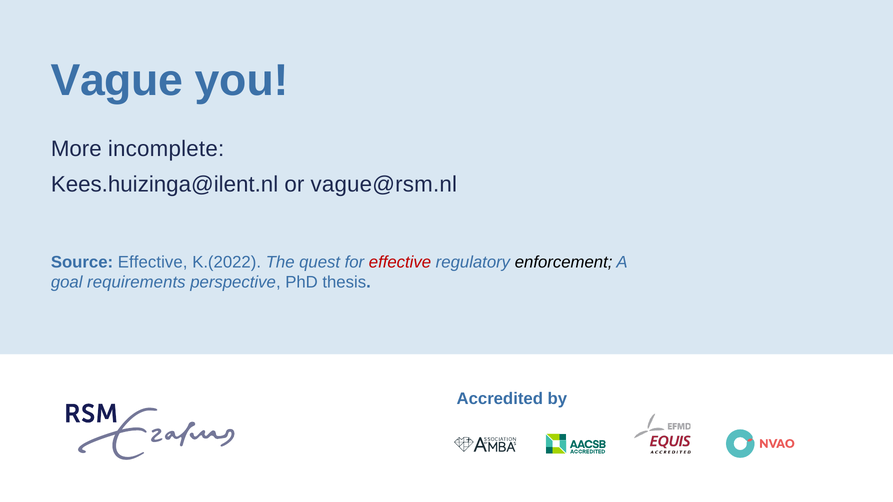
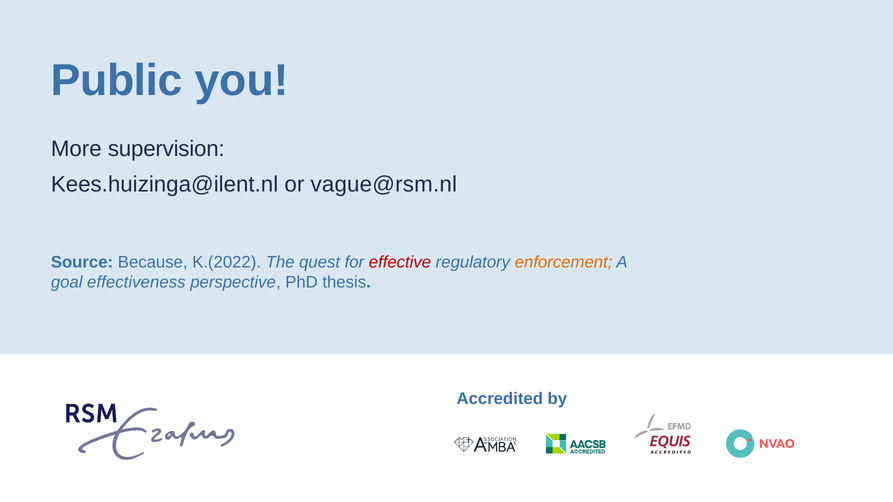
Vague: Vague -> Public (117, 80)
incomplete: incomplete -> supervision (166, 149)
Source Effective: Effective -> Because (153, 262)
enforcement colour: black -> orange (564, 262)
requirements: requirements -> effectiveness (136, 282)
